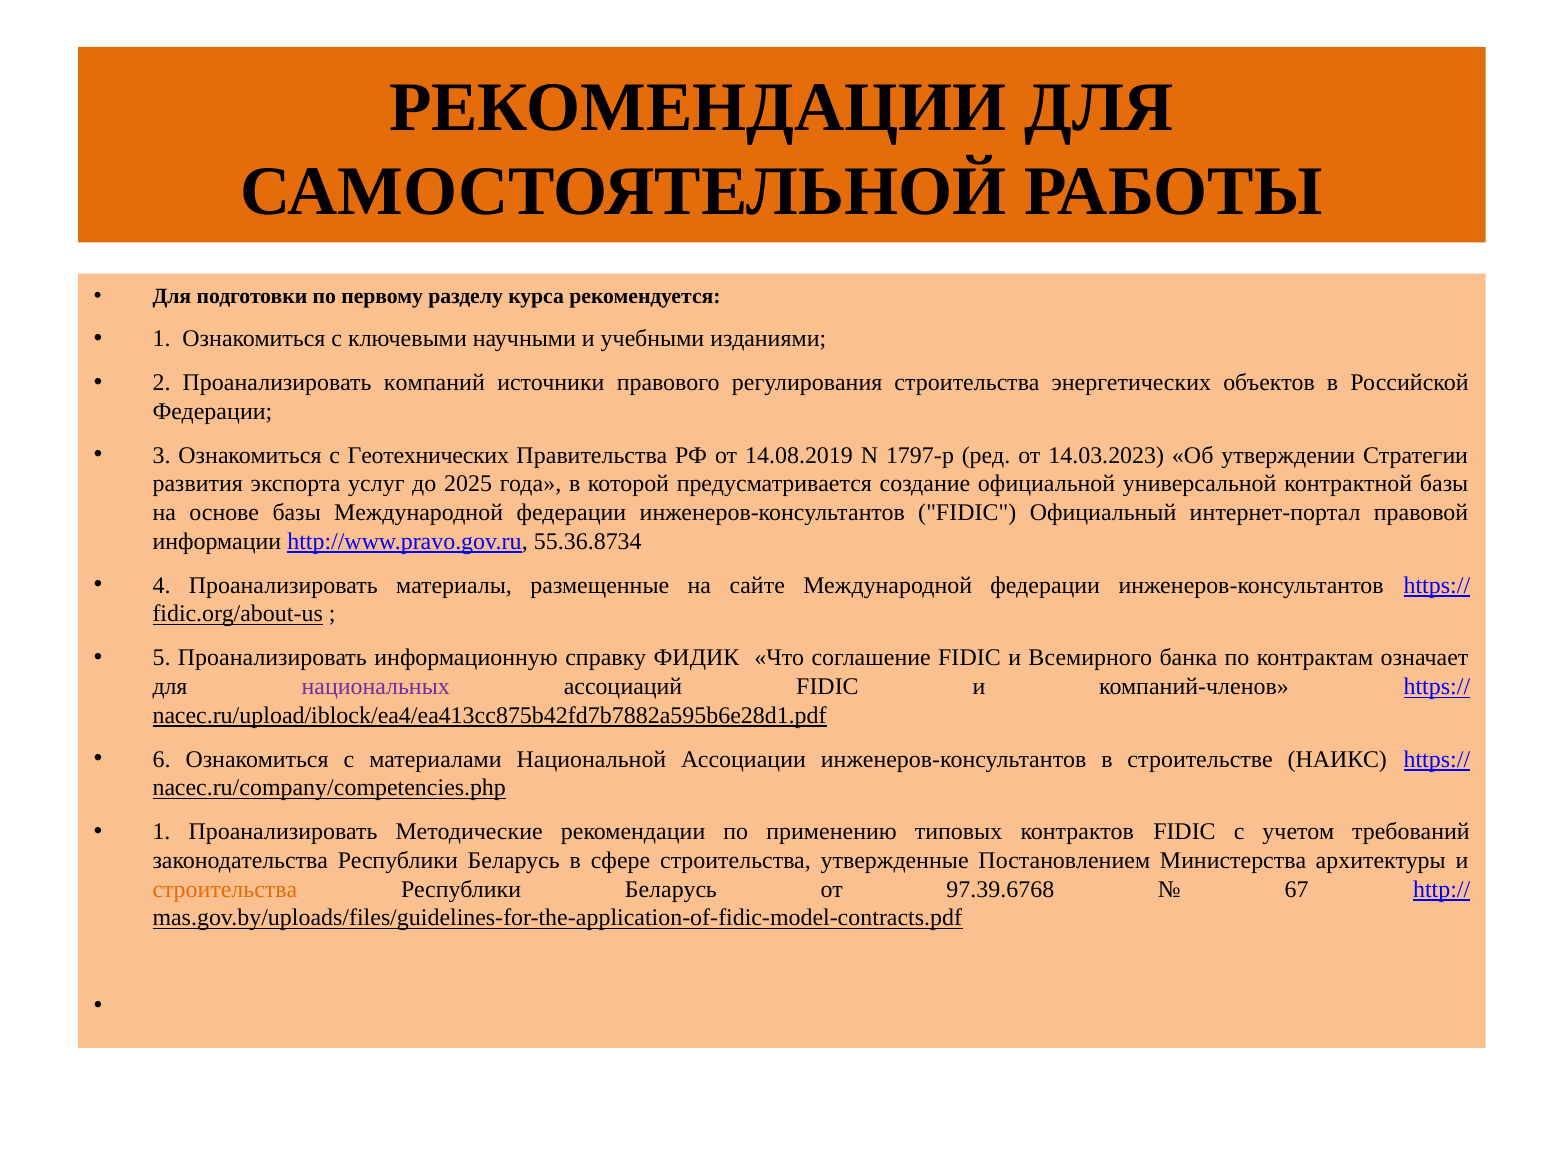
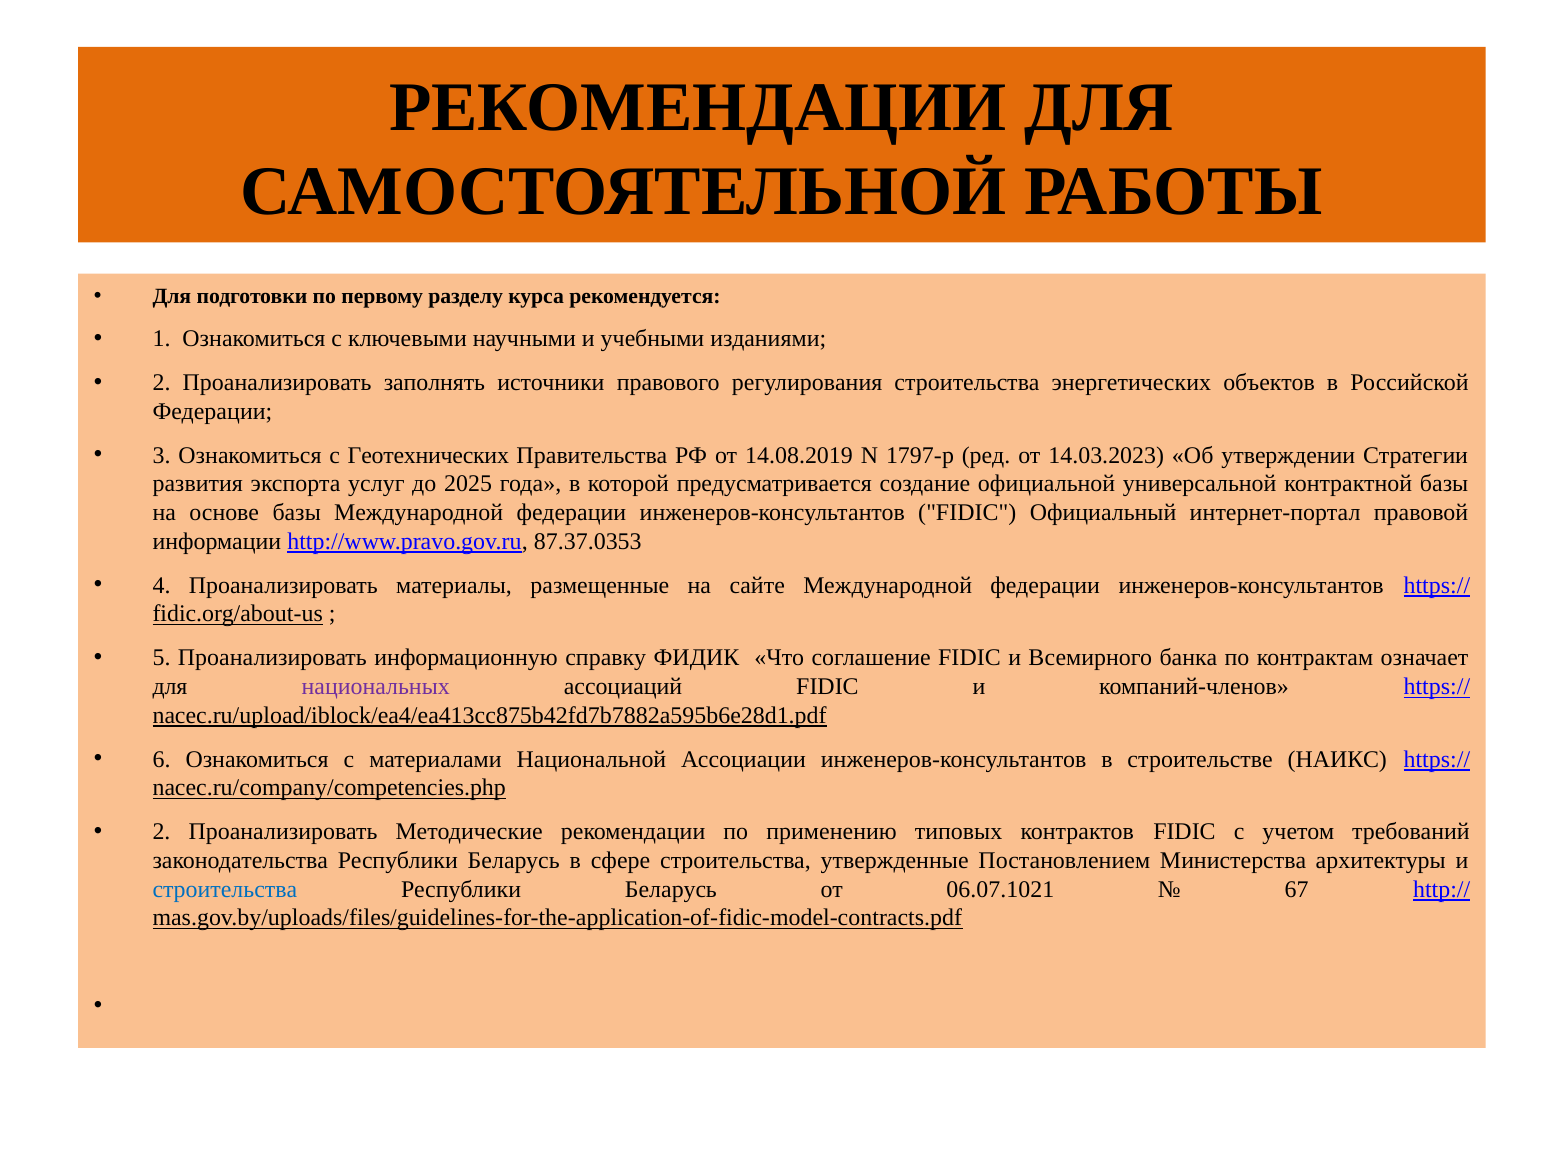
компаний: компаний -> заполнять (434, 383)
55.36.8734: 55.36.8734 -> 87.37.0353 (588, 541)
1: 1 -> 2 (161, 832)
строительства colour: orange -> blue (225, 889)
97.39.6768: 97.39.6768 -> 06.07.1021 (1000, 889)
